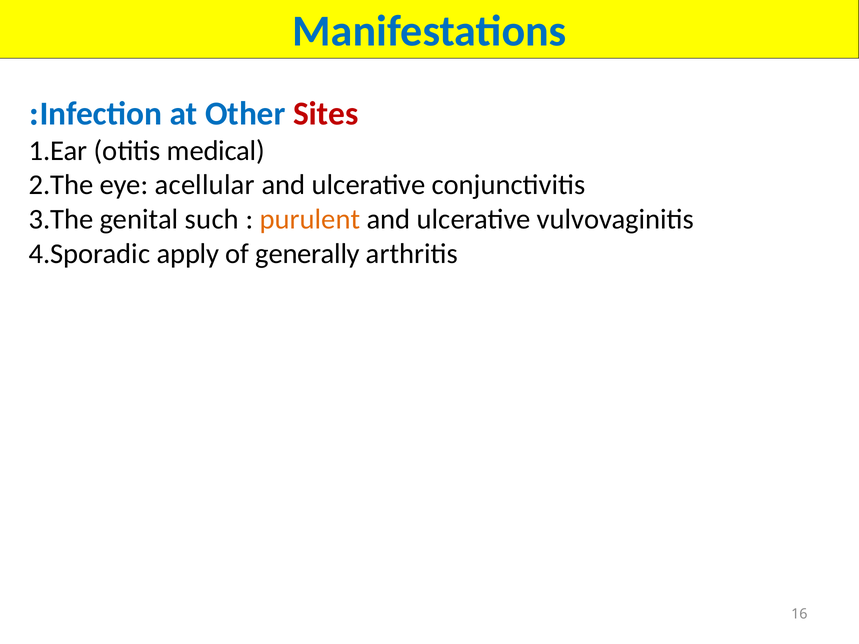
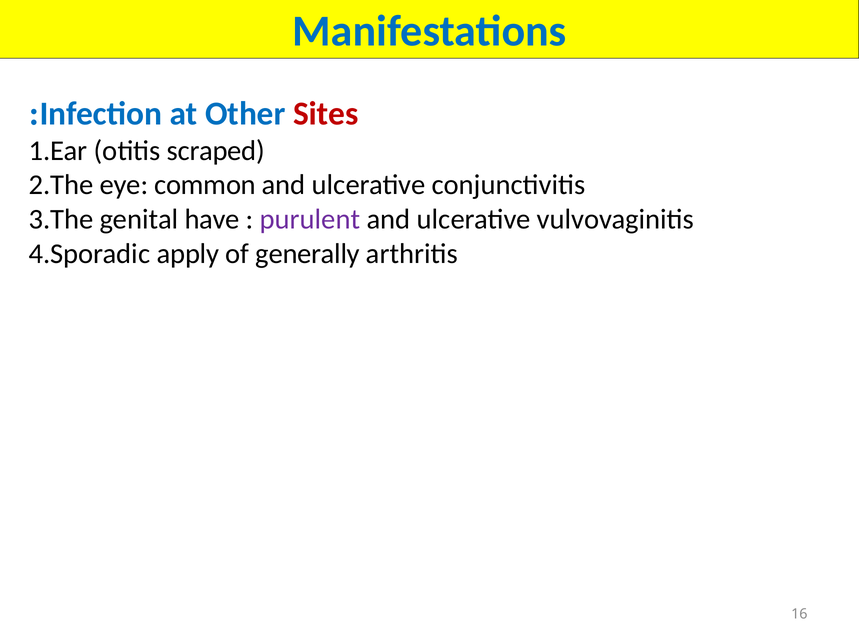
medical: medical -> scraped (216, 151)
acellular: acellular -> common (205, 185)
such: such -> have (212, 219)
purulent colour: orange -> purple (310, 219)
